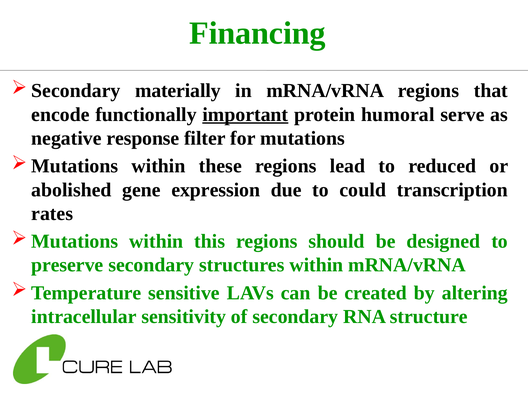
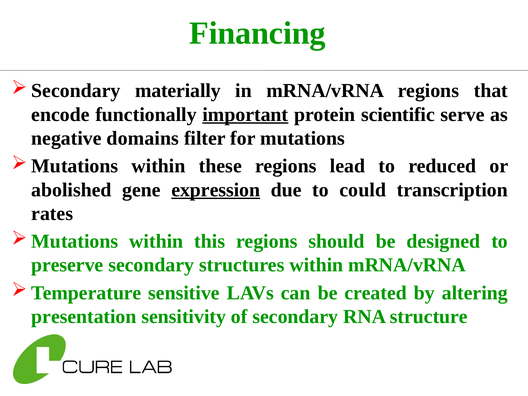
humoral: humoral -> scientific (398, 114)
response: response -> domains (143, 138)
expression underline: none -> present (216, 190)
intracellular: intracellular -> presentation (84, 317)
